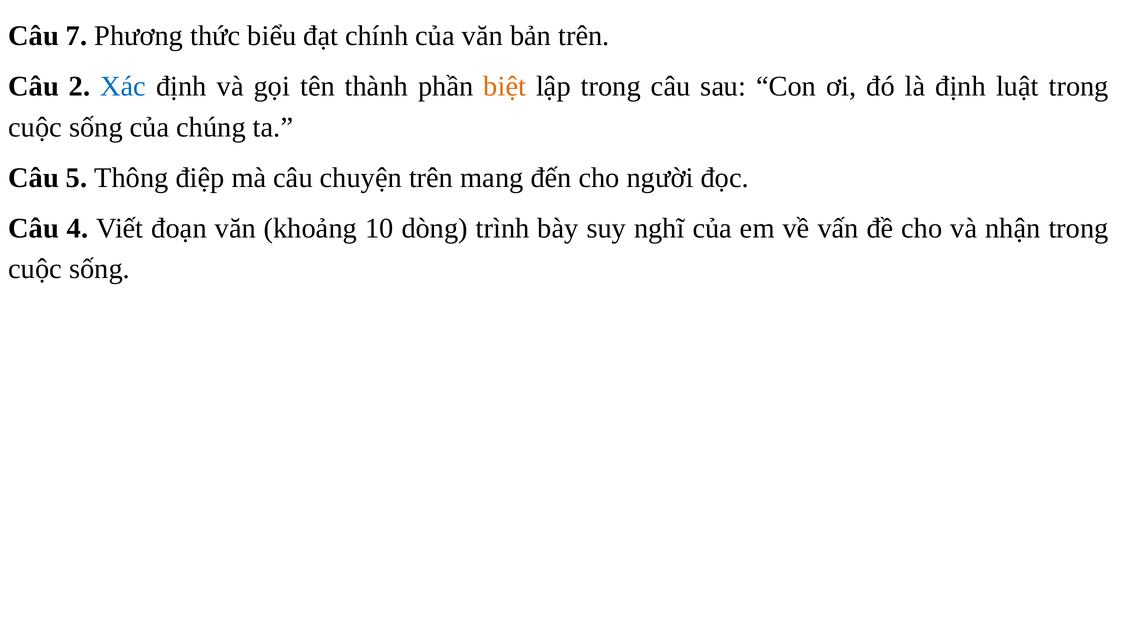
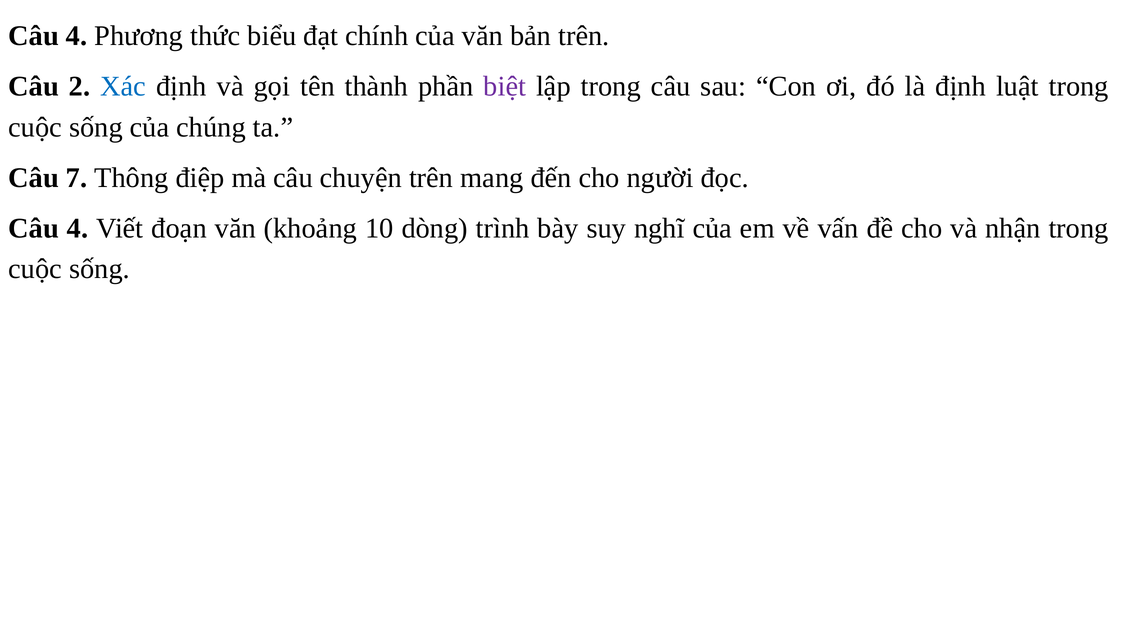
7: 7 -> 4 (77, 36)
biệt colour: orange -> purple (505, 86)
5: 5 -> 7 (77, 178)
